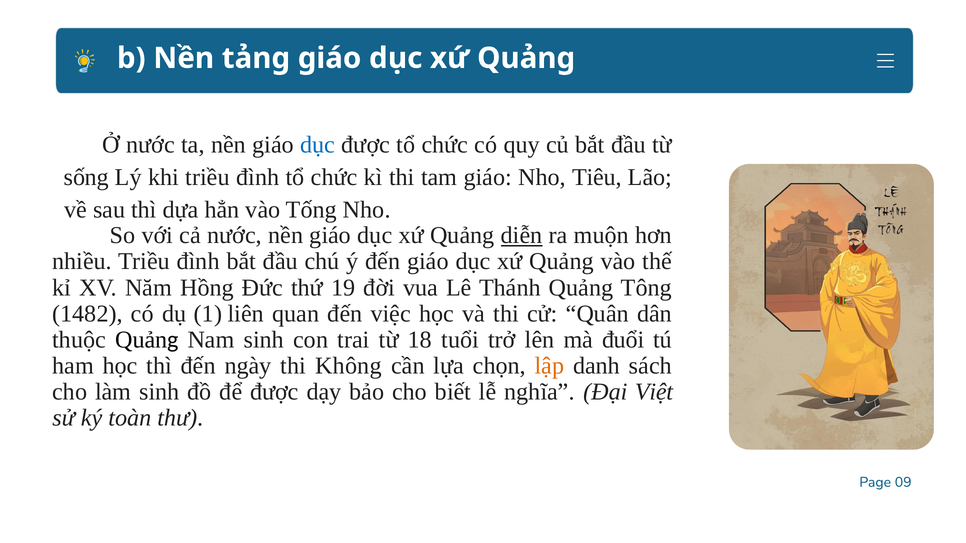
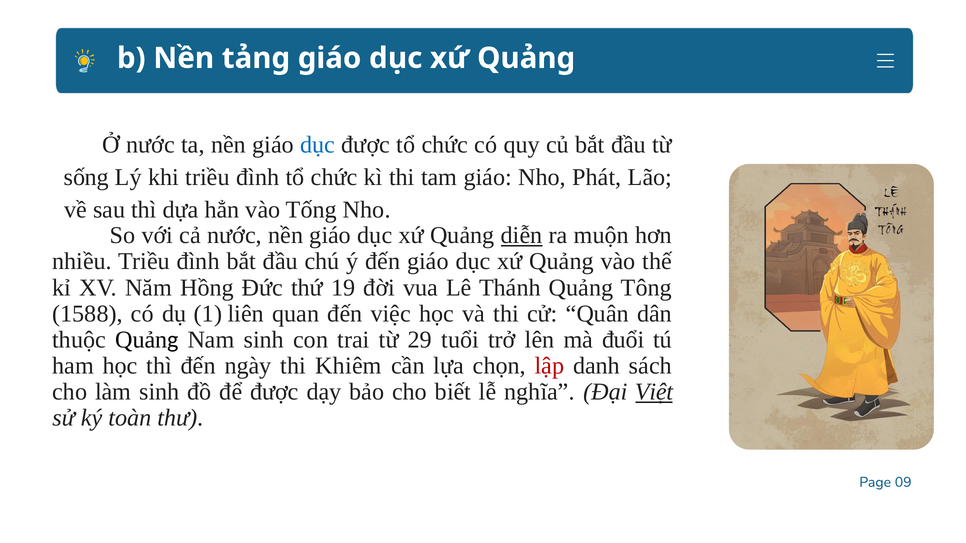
Tiêu: Tiêu -> Phát (597, 177)
1482: 1482 -> 1588 (87, 314)
18: 18 -> 29 (420, 340)
Không: Không -> Khiêm (348, 366)
lập colour: orange -> red (549, 366)
Việt underline: none -> present (654, 392)
